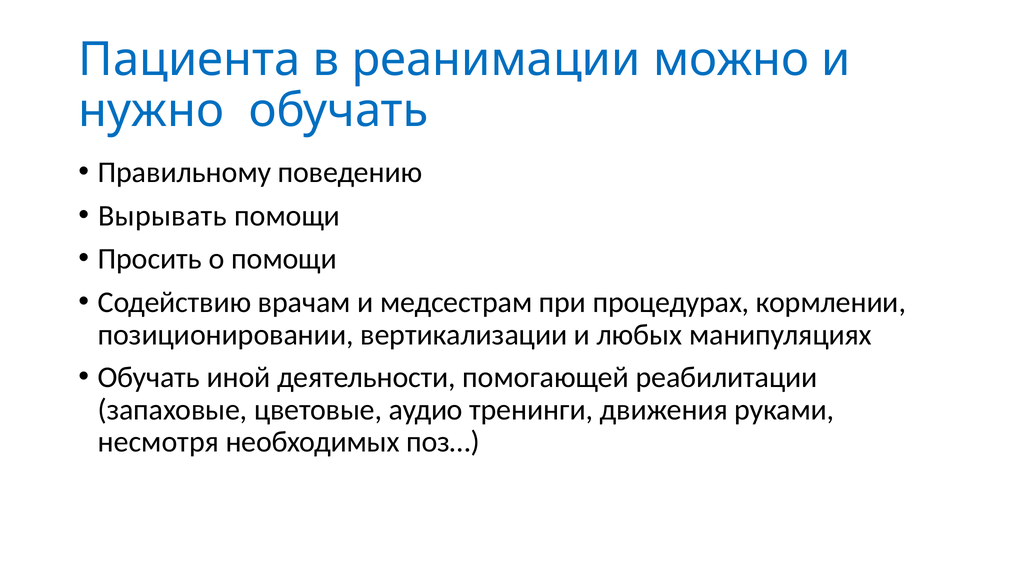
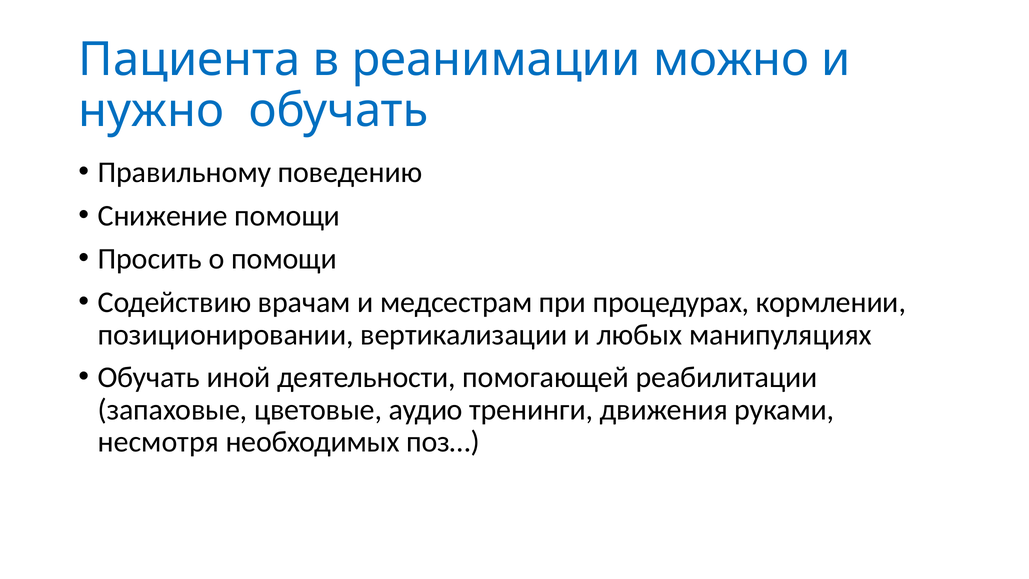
Вырывать: Вырывать -> Снижение (163, 216)
